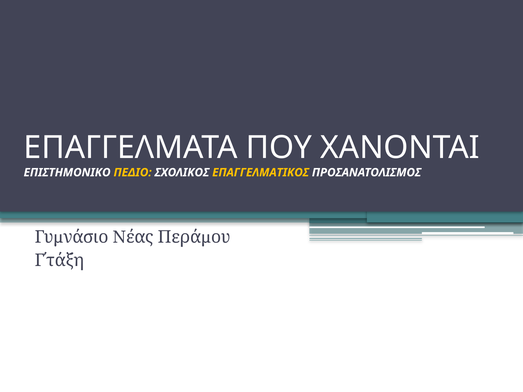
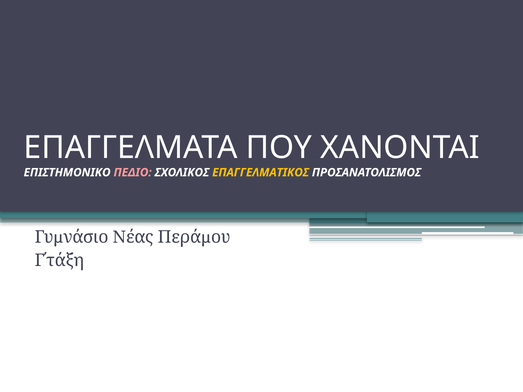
ΠΕΔΙΟ colour: yellow -> pink (133, 173)
